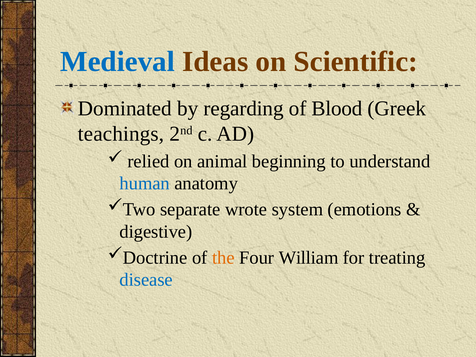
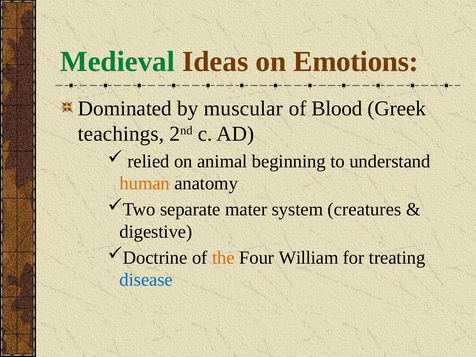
Medieval colour: blue -> green (118, 62)
Scientific: Scientific -> Emotions (356, 62)
regarding: regarding -> muscular (243, 109)
human colour: blue -> orange (145, 183)
wrote: wrote -> mater (246, 209)
emotions: emotions -> creatures (365, 209)
